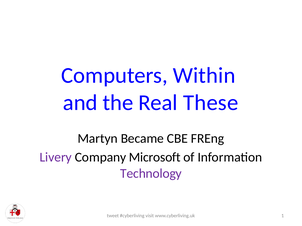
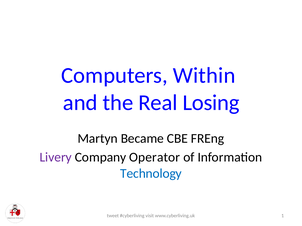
These: These -> Losing (211, 103)
Microsoft: Microsoft -> Operator (155, 158)
Technology colour: purple -> blue (151, 174)
